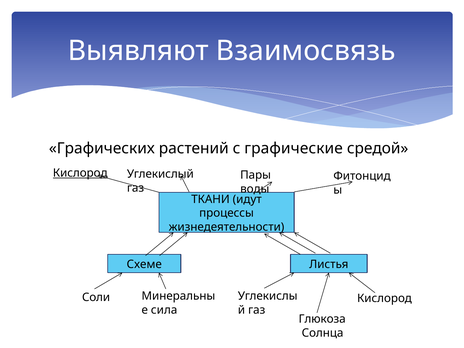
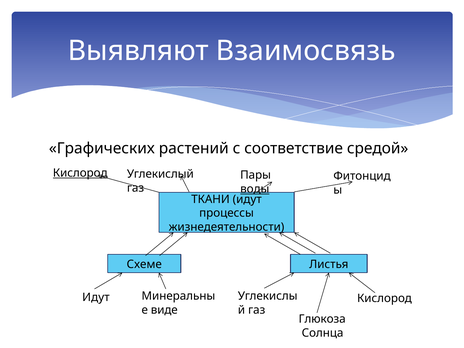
графические: графические -> соответствие (294, 148)
воды underline: none -> present (255, 189)
Соли: Соли -> Идут (96, 297)
сила: сила -> виде (164, 310)
